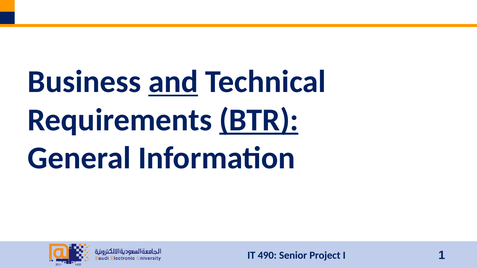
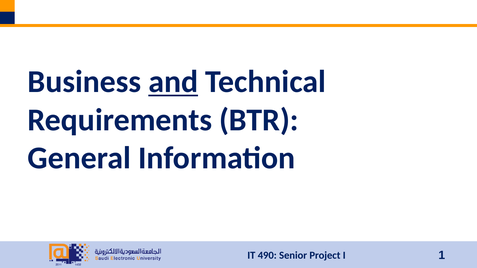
BTR underline: present -> none (259, 120)
